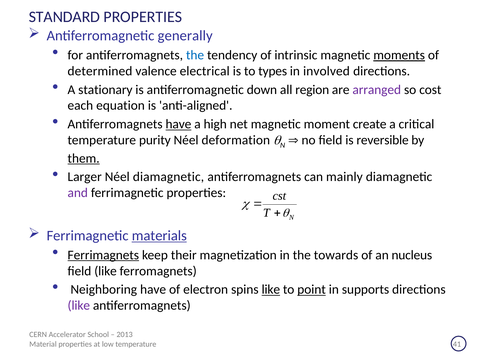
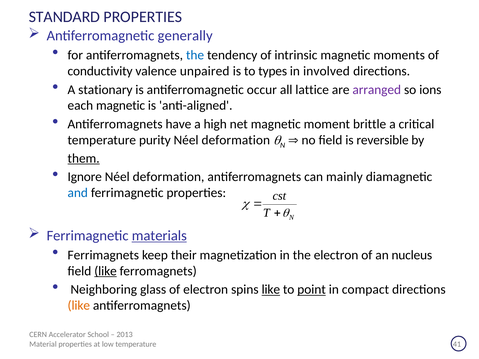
moments underline: present -> none (399, 55)
determined: determined -> conductivity (100, 71)
electrical: electrical -> unpaired (205, 71)
down: down -> occur (262, 90)
region: region -> lattice (312, 90)
cost: cost -> ions (430, 90)
each equation: equation -> magnetic (121, 106)
have underline: present -> none (178, 124)
create: create -> brittle (370, 124)
Larger: Larger -> Ignore (85, 177)
diamagnetic: diamagnetic -> deformation (169, 177)
and colour: purple -> blue (78, 193)
Ferrimagnets underline: present -> none (103, 255)
the towards: towards -> electron (336, 255)
like underline: none -> present (106, 271)
Neighboring have: have -> glass (153, 290)
supports: supports -> compact (365, 290)
like colour: purple -> orange (79, 306)
